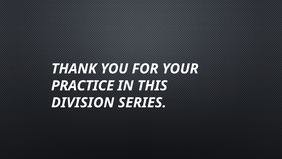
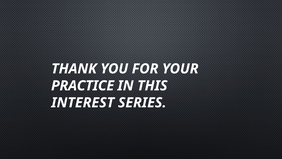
DIVISION: DIVISION -> INTEREST (83, 102)
